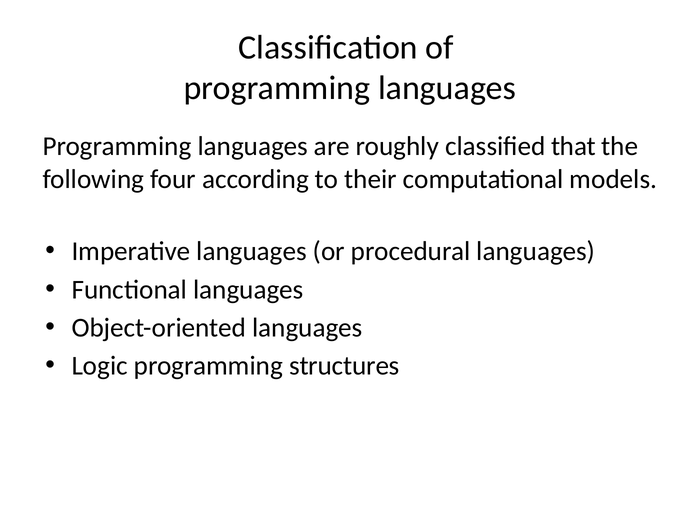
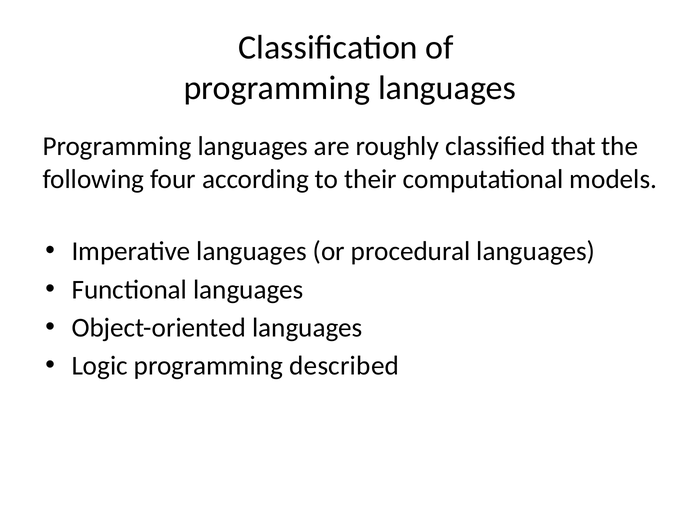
structures: structures -> described (344, 366)
